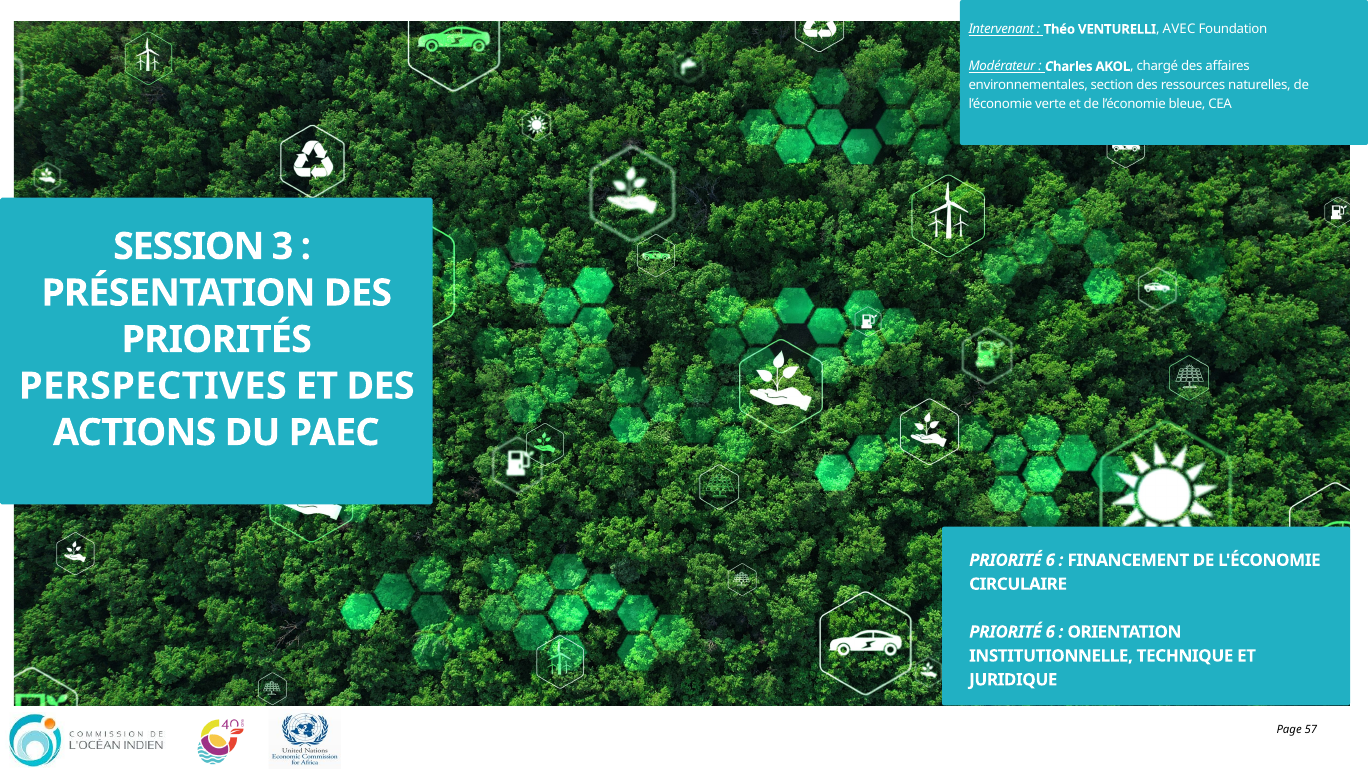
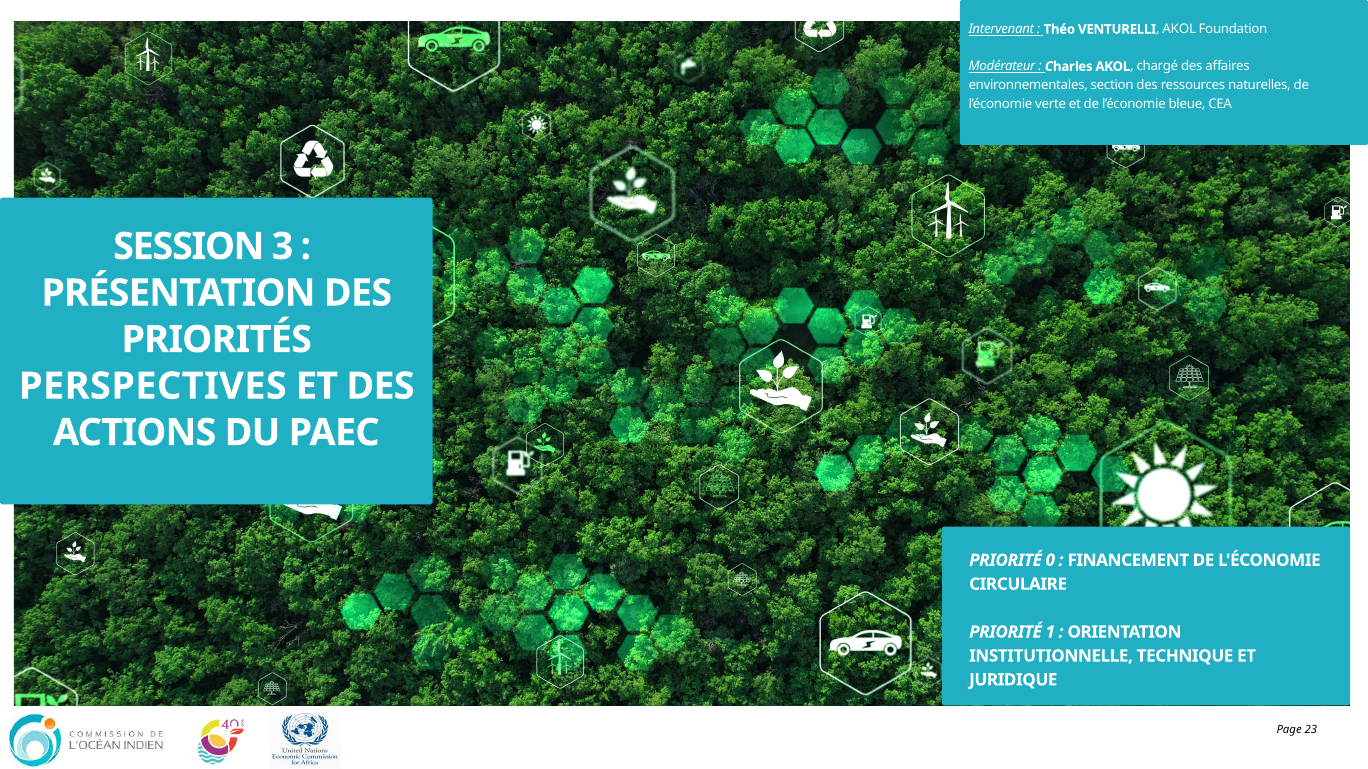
VENTURELLI AVEC: AVEC -> AKOL (1179, 29)
6: 6 -> 0 (1050, 561)
6: 6 -> 1 (1050, 632)
57: 57 -> 23 (1311, 730)
